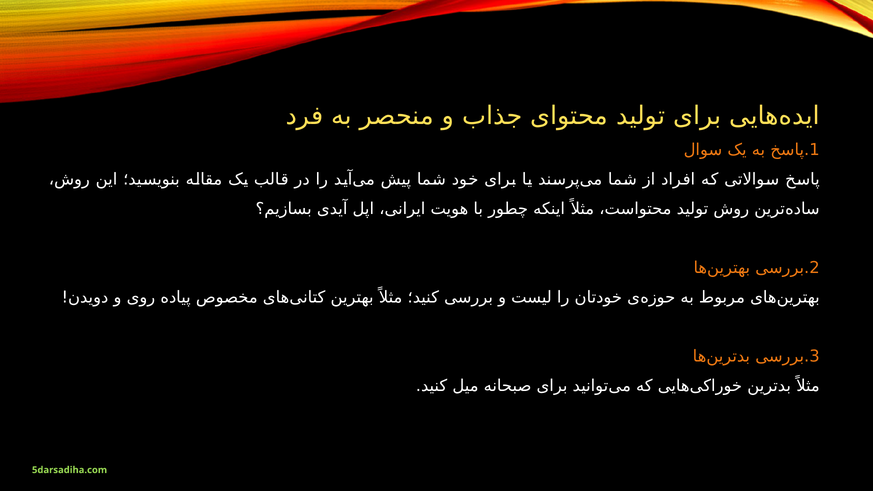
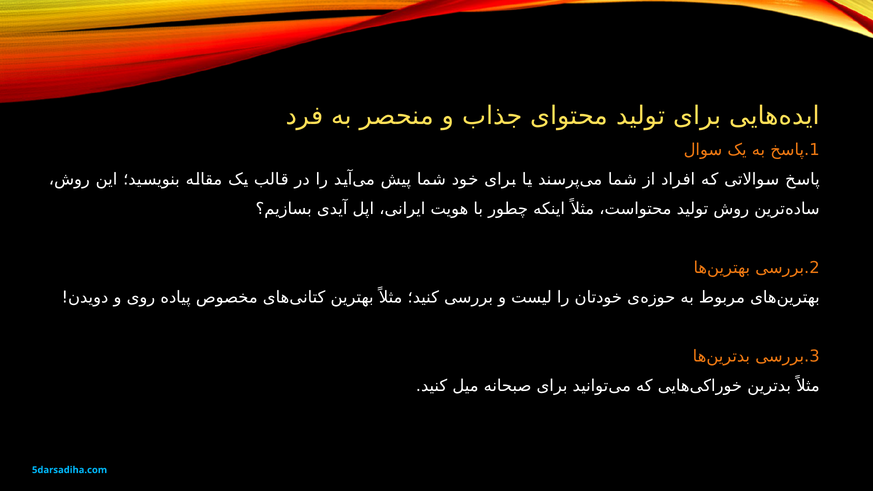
5darsadiha.com colour: light green -> light blue (70, 470)
